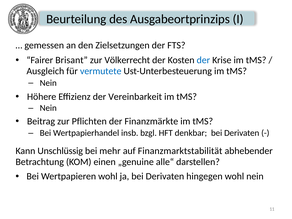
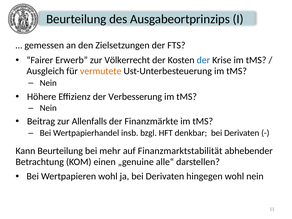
Brisant: Brisant -> Erwerb (72, 60)
vermutete colour: blue -> orange (101, 71)
Vereinbarkeit: Vereinbarkeit -> Verbesserung (135, 97)
Pflichten: Pflichten -> Allenfalls (89, 121)
Kann Unschlüssig: Unschlüssig -> Beurteilung (60, 151)
